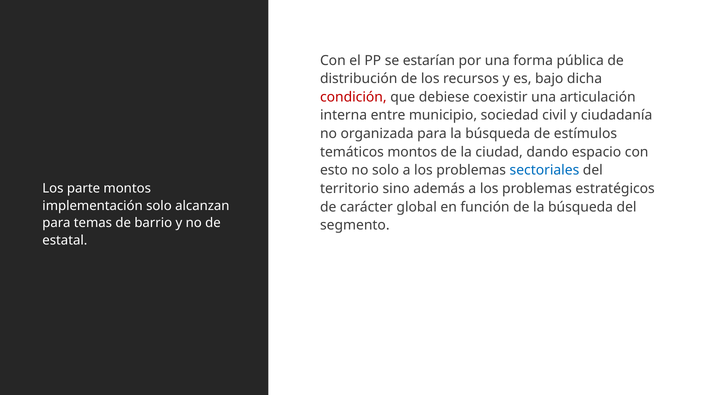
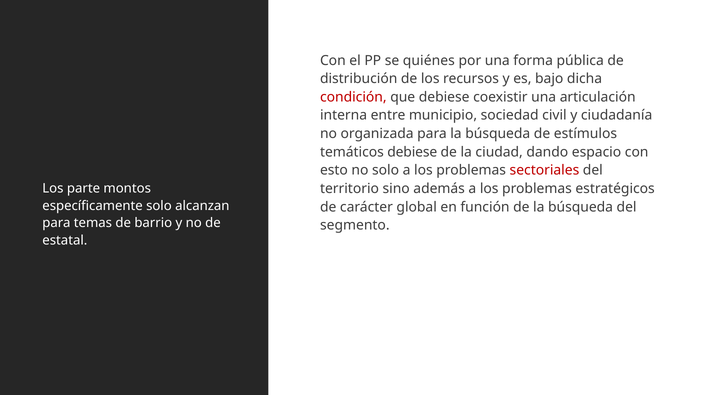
estarían: estarían -> quiénes (429, 60)
temáticos montos: montos -> debiese (412, 152)
sectoriales colour: blue -> red (544, 171)
implementación: implementación -> específicamente (93, 206)
